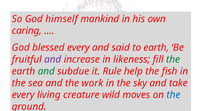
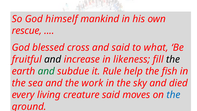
caring: caring -> rescue (27, 31)
blessed every: every -> cross (78, 47)
to earth: earth -> what (156, 47)
and colour: purple -> black (53, 59)
the colour: green -> black (173, 59)
take: take -> died (178, 83)
creature wild: wild -> said (111, 95)
